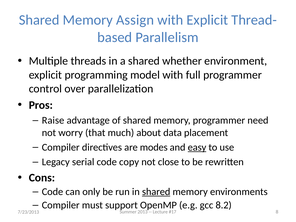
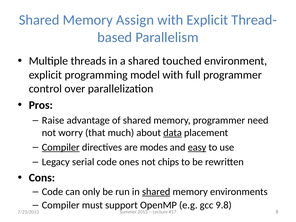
whether: whether -> touched (182, 61)
data underline: none -> present (173, 133)
Compiler underline: none -> present (61, 147)
copy: copy -> ones (129, 162)
close: close -> chips (168, 162)
8.2: 8.2 -> 9.8 (224, 205)
